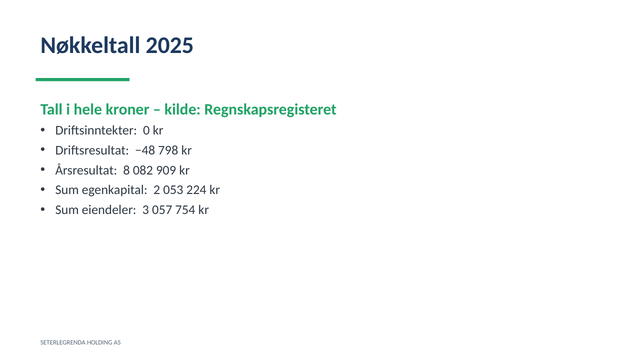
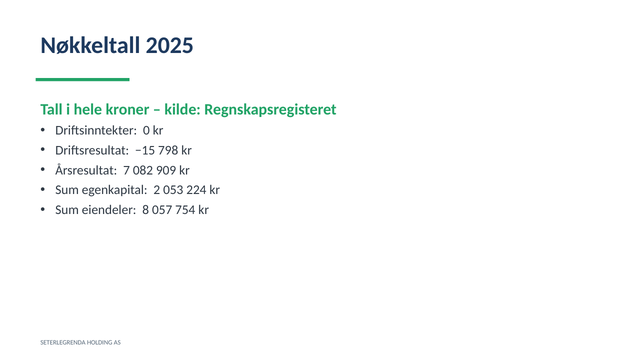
−48: −48 -> −15 (145, 150)
8: 8 -> 7 (127, 170)
3: 3 -> 8 (146, 210)
